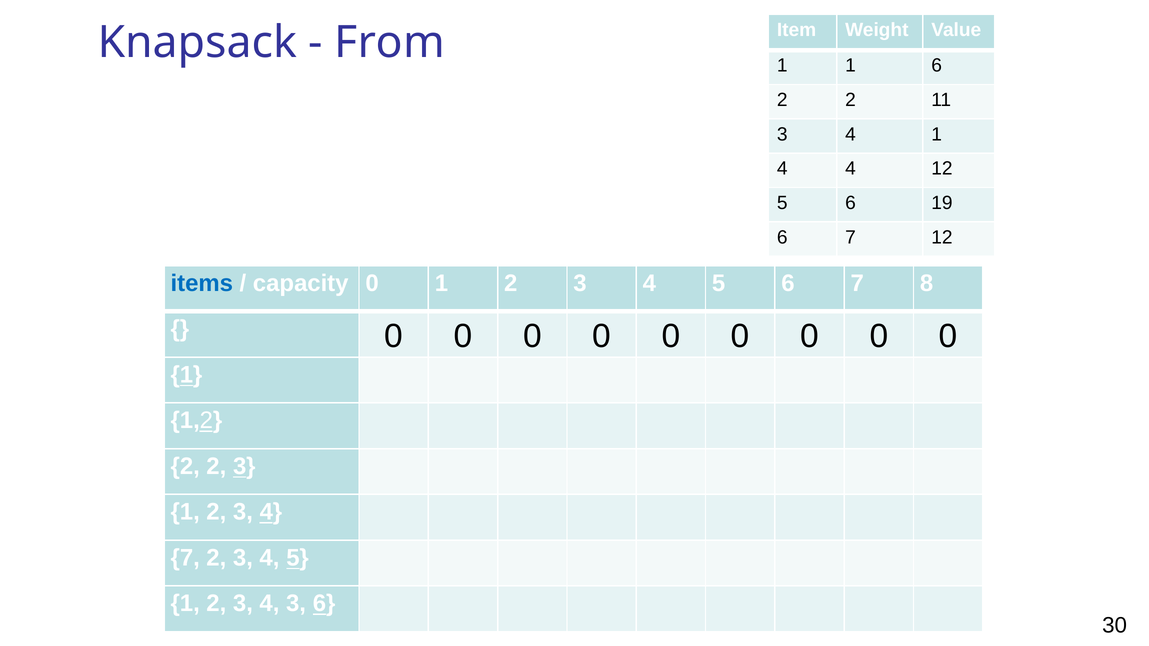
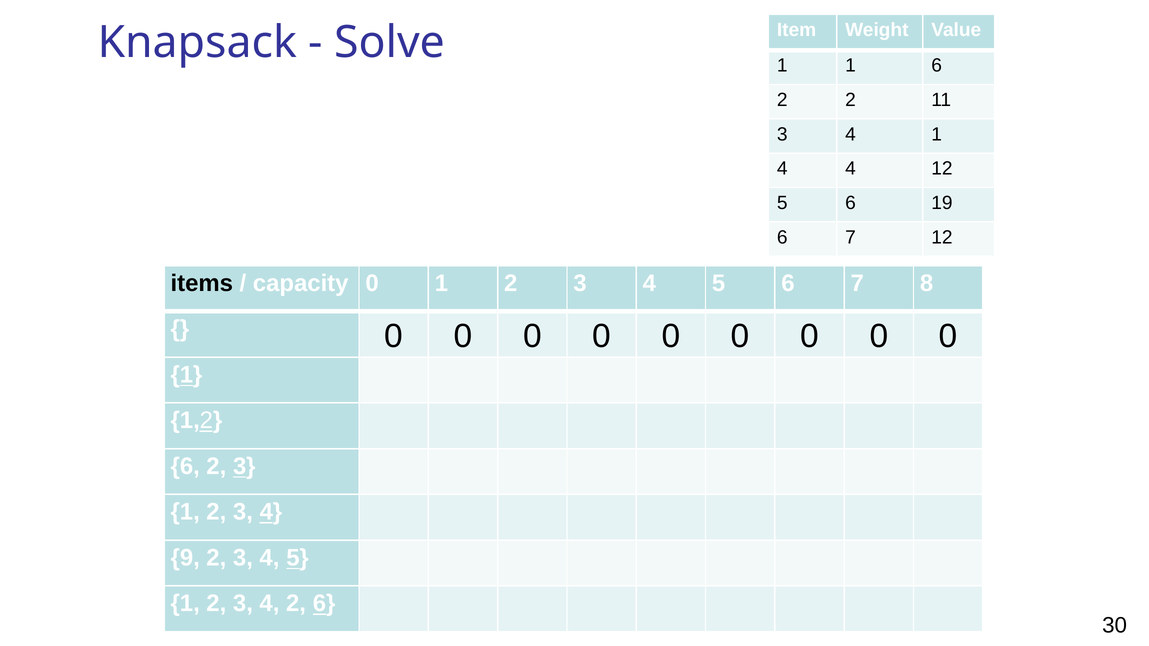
From: From -> Solve (390, 43)
items colour: blue -> black (202, 283)
2: 2 -> 6 (185, 467)
7: 7 -> 9 (185, 558)
4 3: 3 -> 2 (296, 604)
